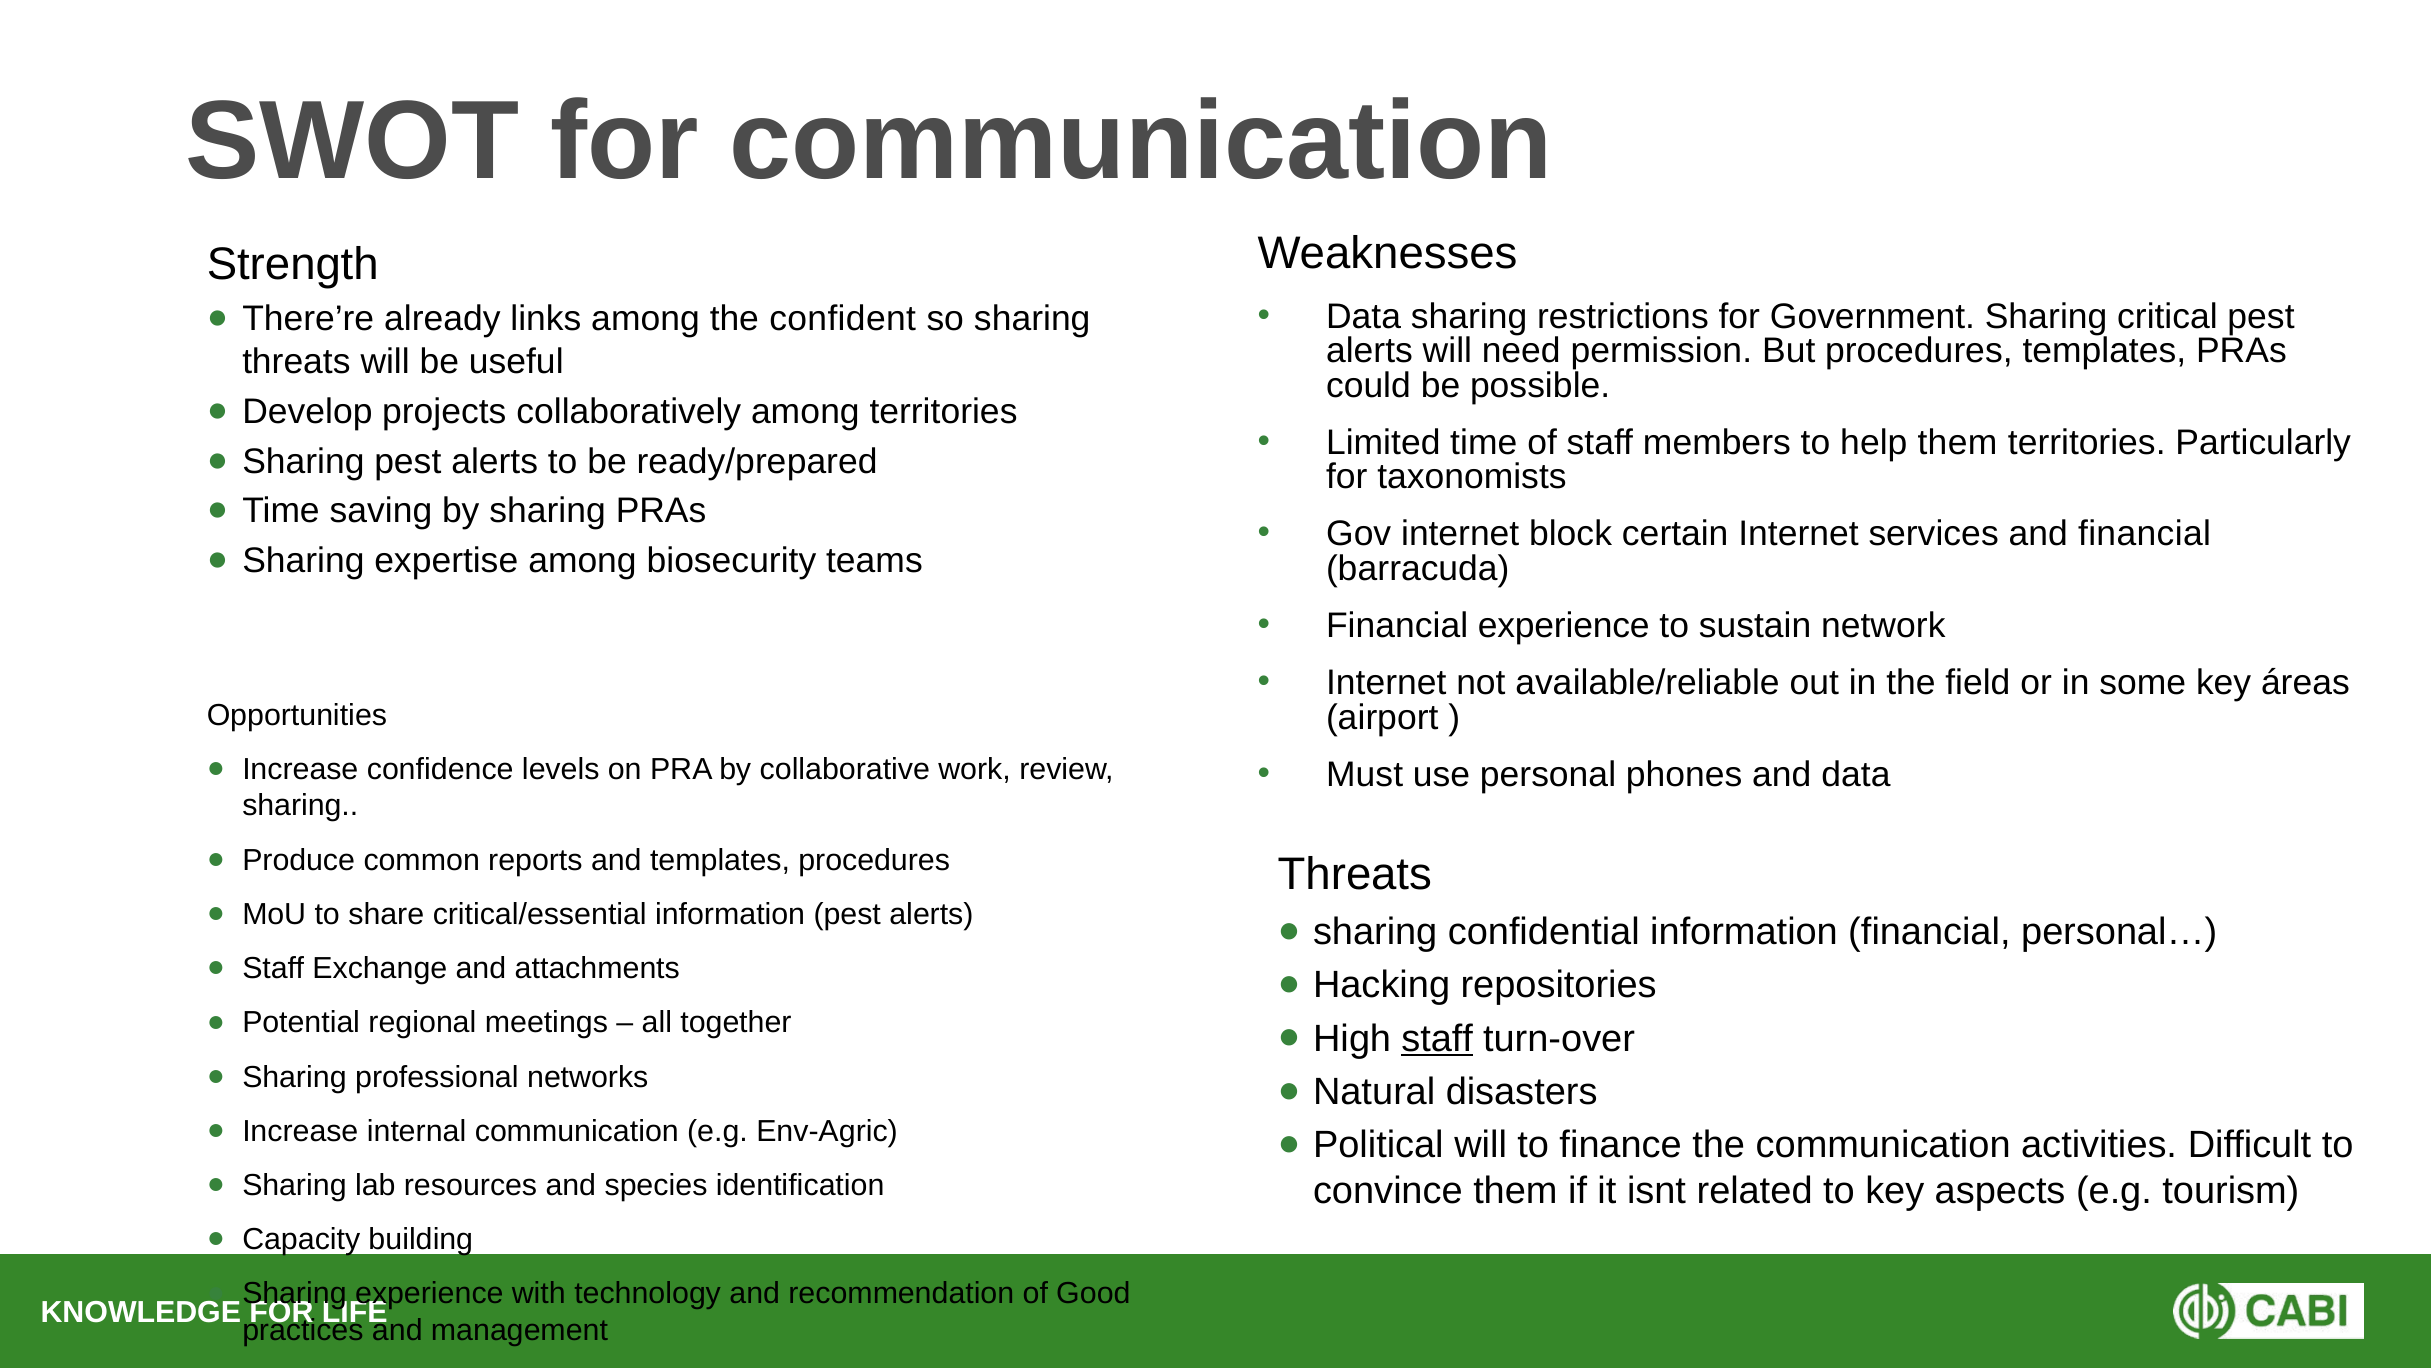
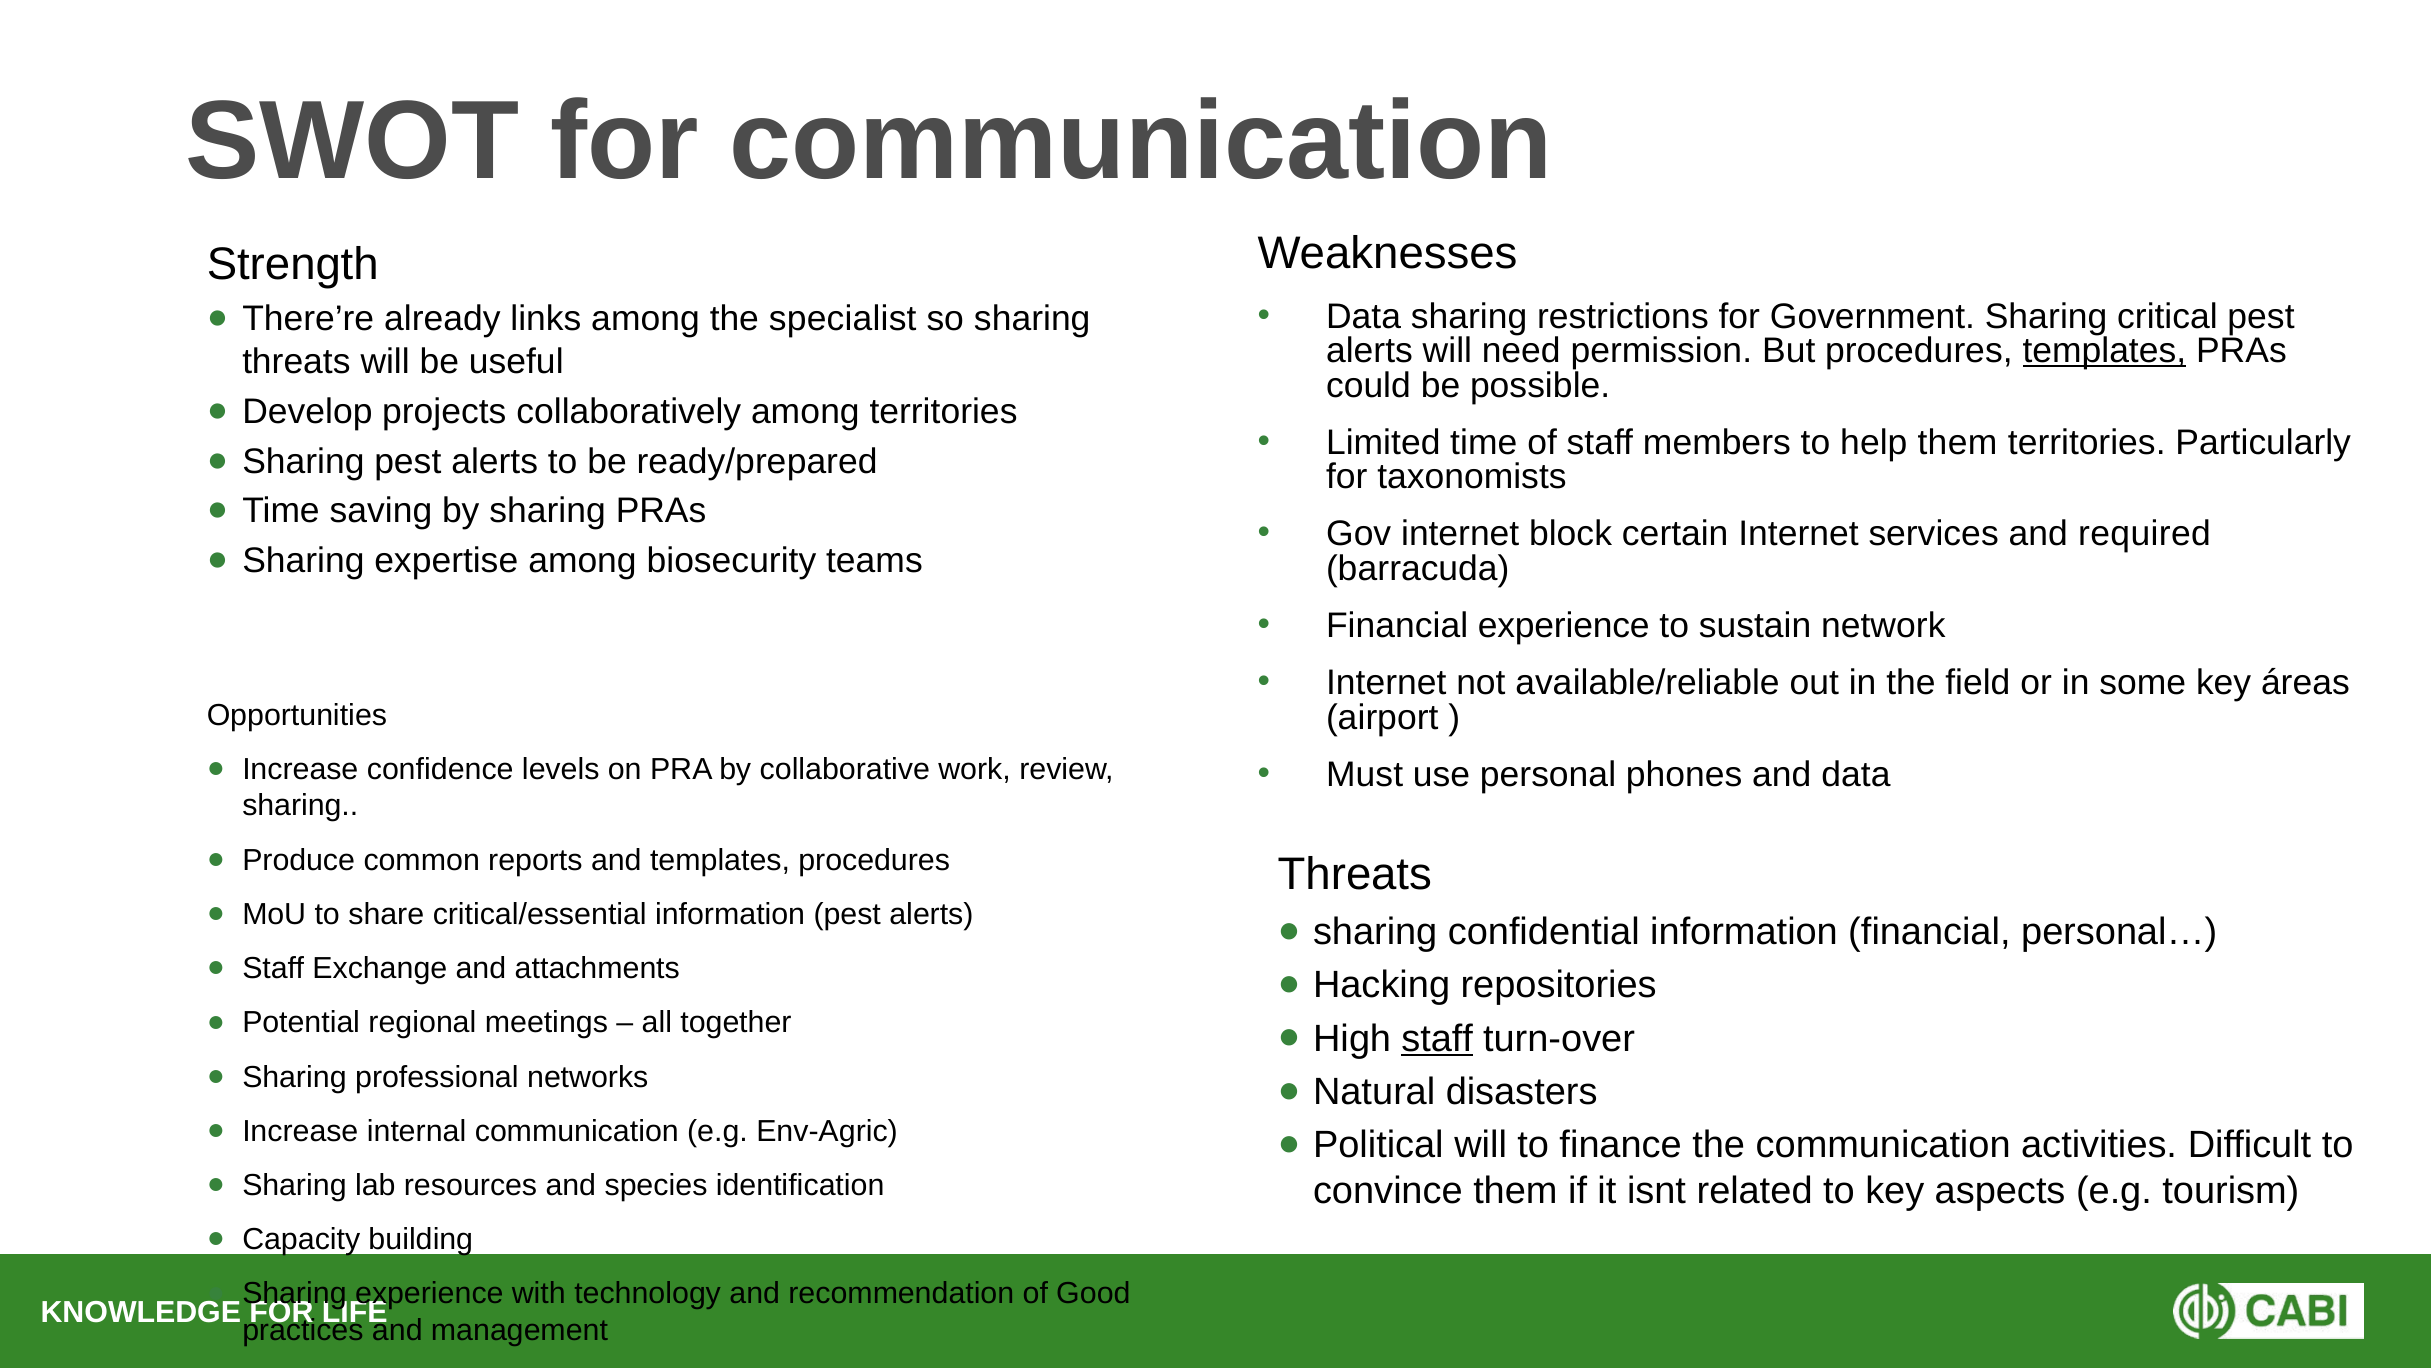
confident: confident -> specialist (843, 319)
templates underline: none -> present (2104, 351)
and financial: financial -> required (2145, 534)
